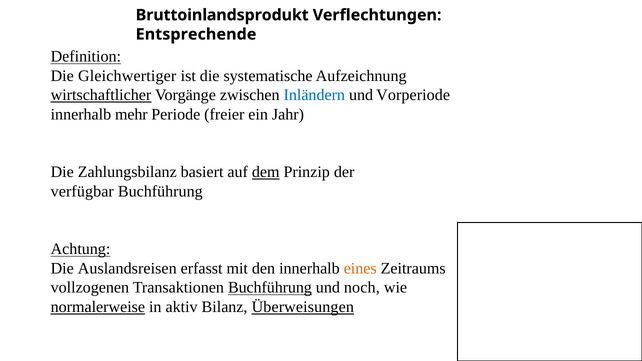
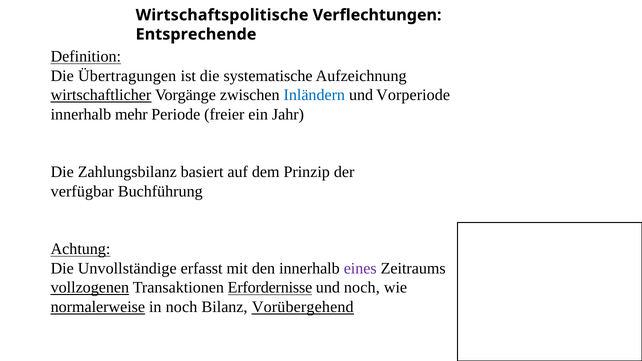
Bruttoinlandsprodukt: Bruttoinlandsprodukt -> Wirtschaftspolitische (222, 15)
Gleichwertiger: Gleichwertiger -> Übertragungen (127, 76)
dem underline: present -> none (266, 172)
Auslandsreisen: Auslandsreisen -> Unvollständige (127, 269)
eines colour: orange -> purple (360, 269)
vollzogenen underline: none -> present (90, 288)
Transaktionen Buchführung: Buchführung -> Erfordernisse (270, 288)
in aktiv: aktiv -> noch (181, 307)
Überweisungen: Überweisungen -> Vorübergehend (303, 307)
